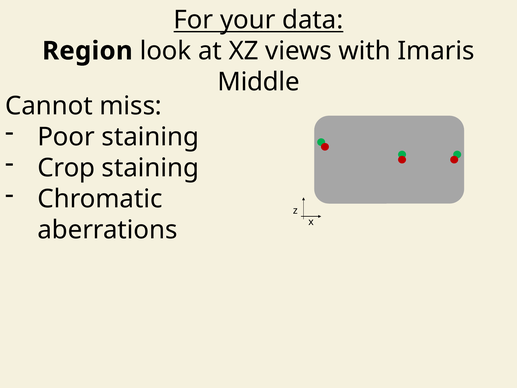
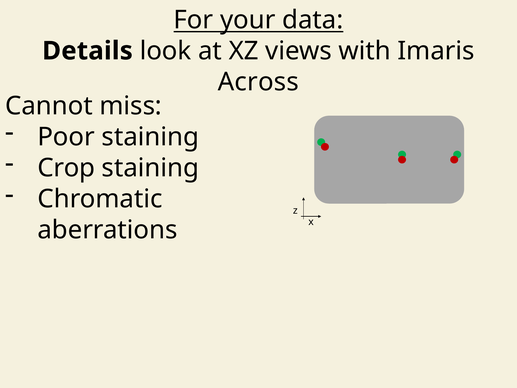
Region: Region -> Details (87, 51)
Middle: Middle -> Across (258, 82)
